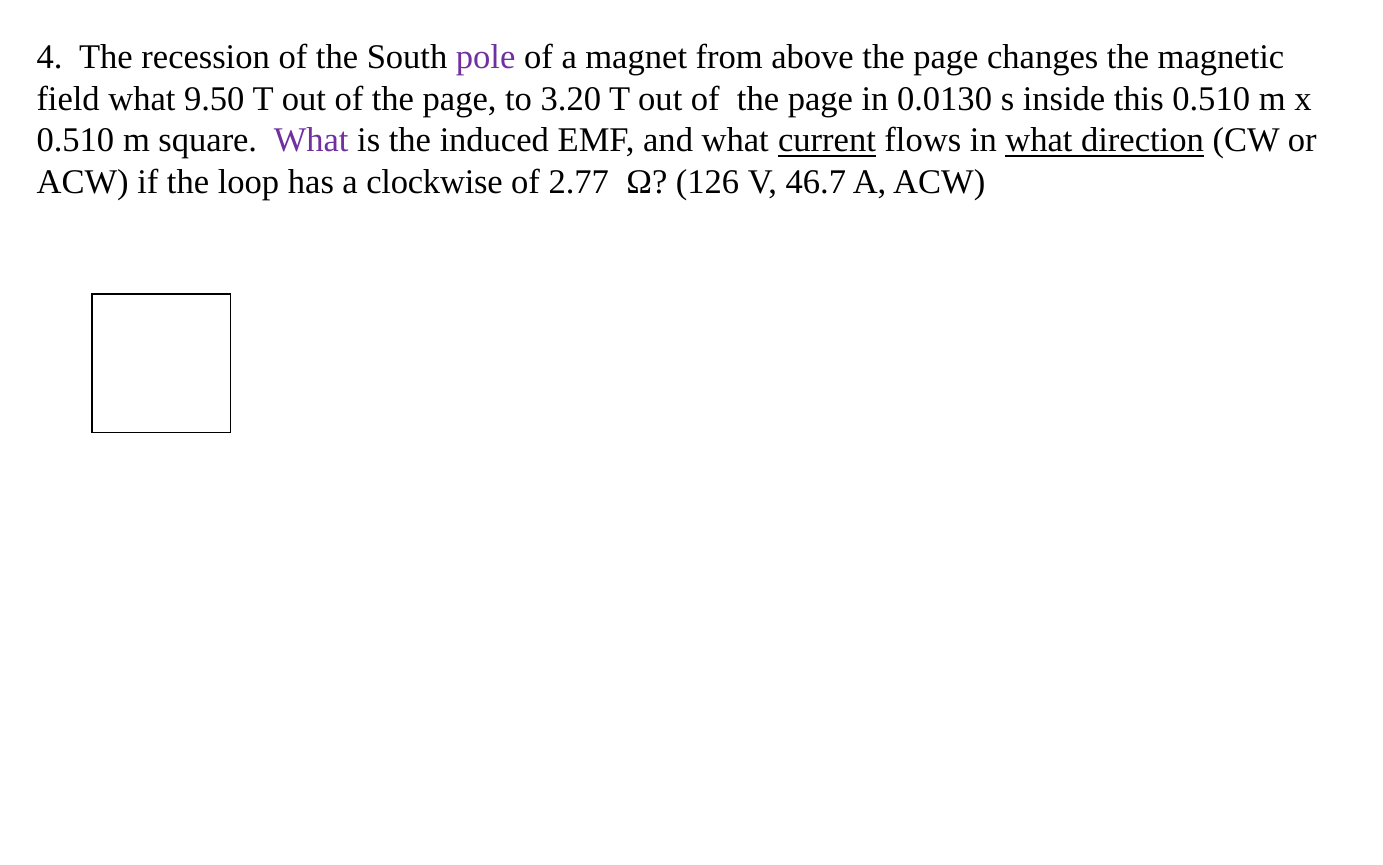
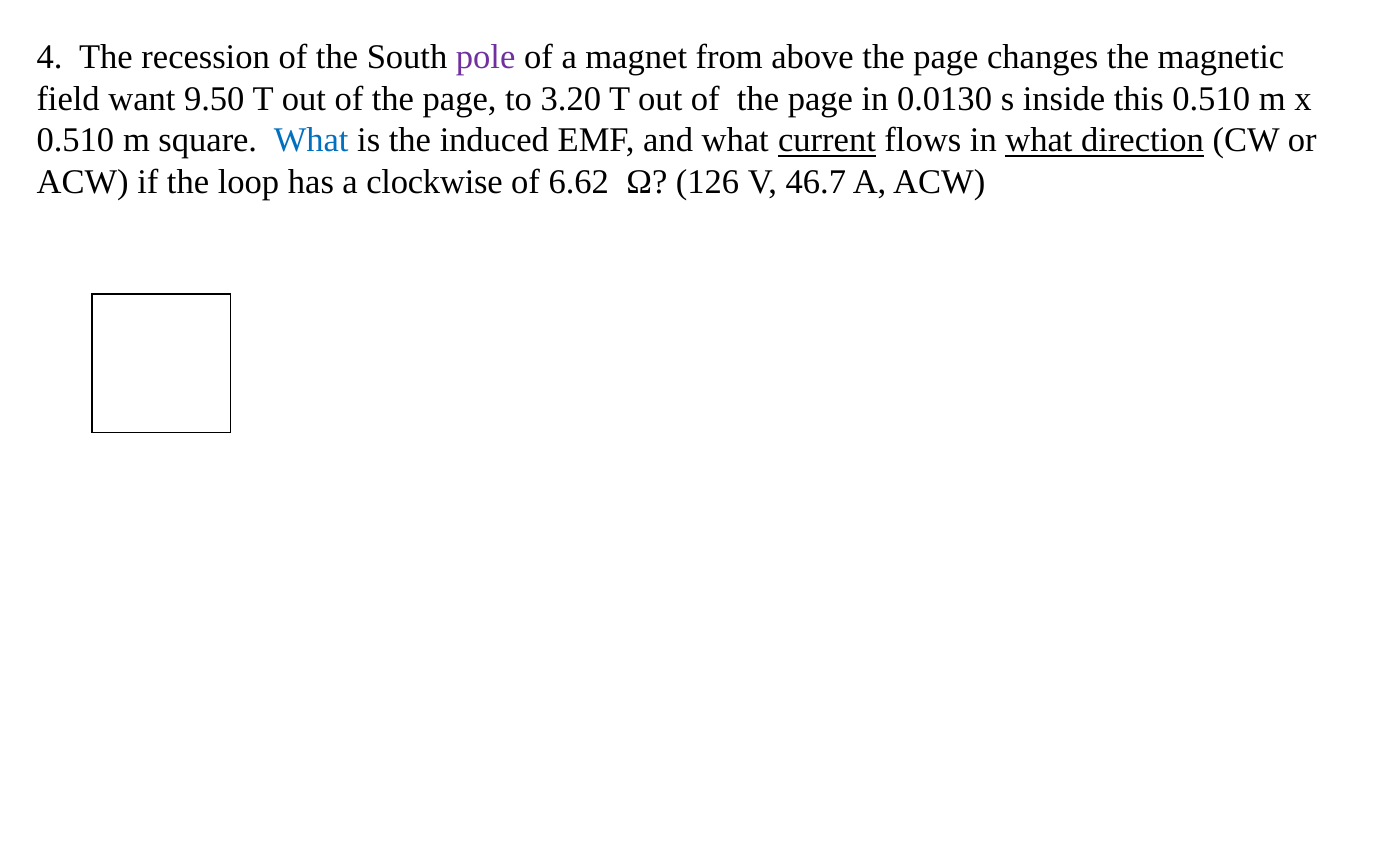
field what: what -> want (142, 99)
What colour: purple -> blue (311, 140)
2.77: 2.77 -> 6.62 (579, 182)
